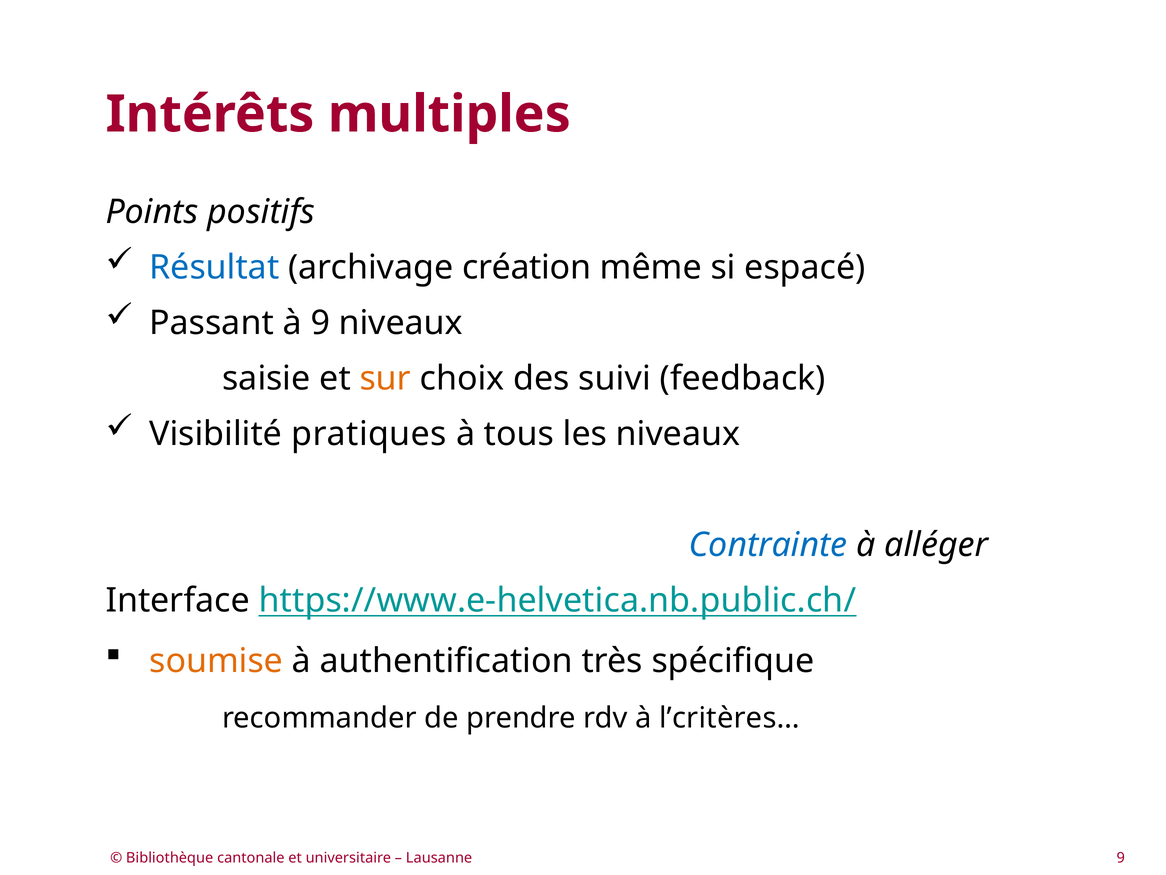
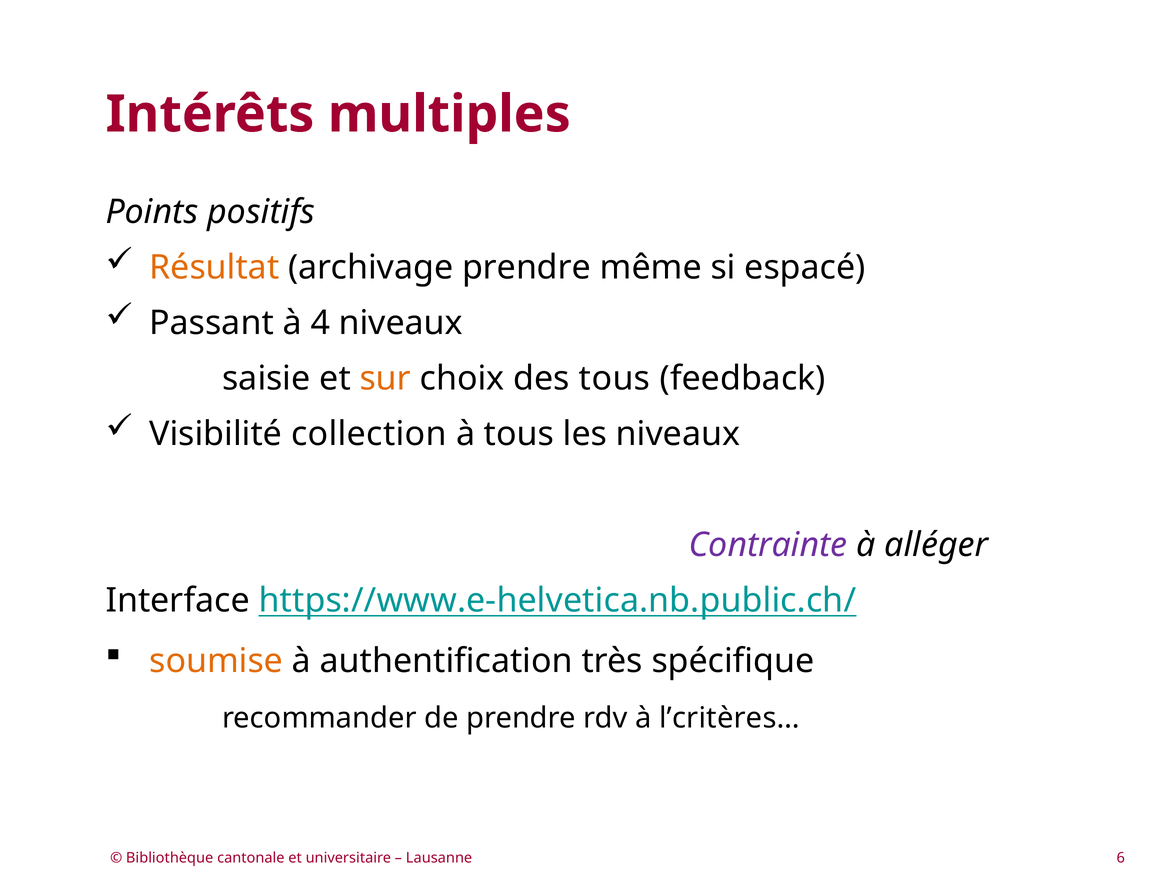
Résultat colour: blue -> orange (214, 268)
archivage création: création -> prendre (527, 268)
à 9: 9 -> 4 (320, 323)
des suivi: suivi -> tous (615, 378)
pratiques: pratiques -> collection (369, 434)
Contrainte colour: blue -> purple (768, 545)
Lausanne 9: 9 -> 6 (1121, 858)
